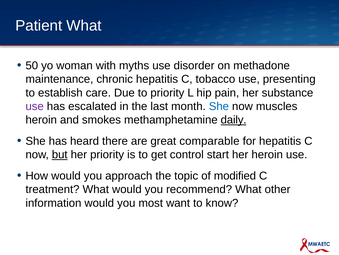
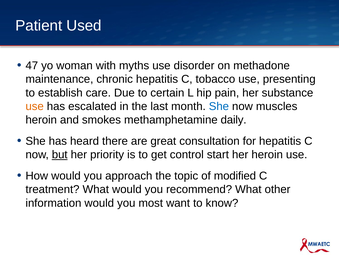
Patient What: What -> Used (84, 26)
50: 50 -> 47 (32, 65)
to priority: priority -> certain (167, 92)
use colour: purple -> orange (35, 106)
daily underline: present -> none (234, 120)
comparable: comparable -> consultation (209, 141)
